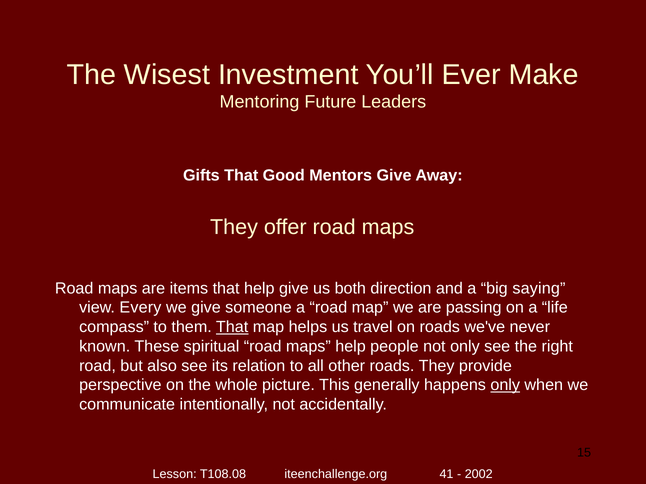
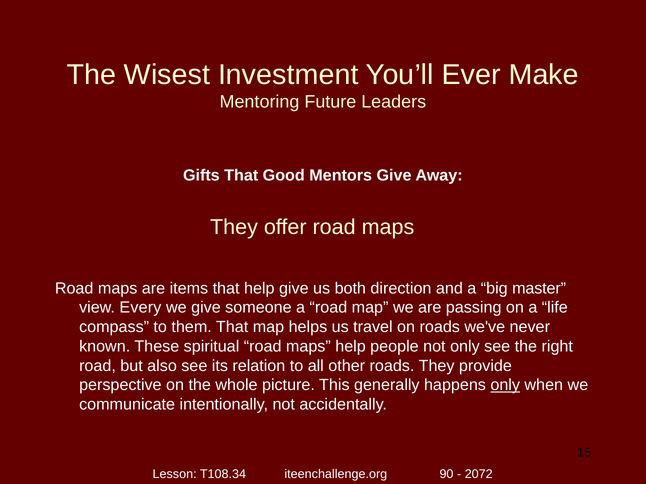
saying: saying -> master (539, 289)
That underline: present -> none (232, 327)
T108.08: T108.08 -> T108.34 (223, 475)
41: 41 -> 90 (446, 475)
2002: 2002 -> 2072 (479, 475)
